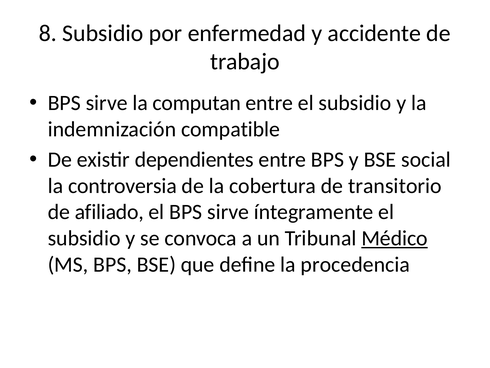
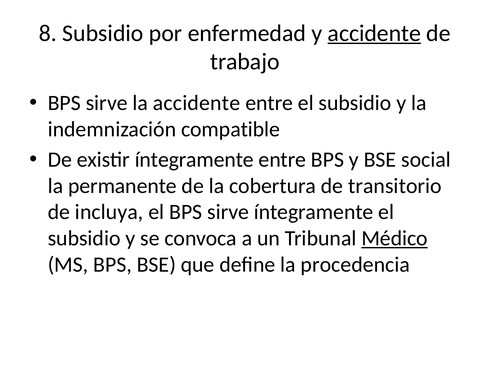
accidente underline: none -> present (374, 33)
la computan: computan -> accidente (197, 103)
existir dependientes: dependientes -> íntegramente (194, 159)
controversia: controversia -> permanente (122, 186)
afiliado: afiliado -> incluya (109, 212)
